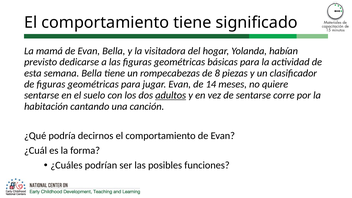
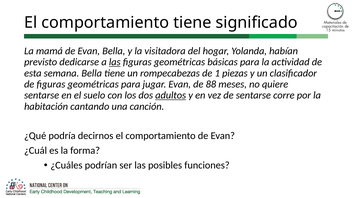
las underline: none -> present (115, 62)
8: 8 -> 1 (217, 73)
14: 14 -> 88 (211, 84)
